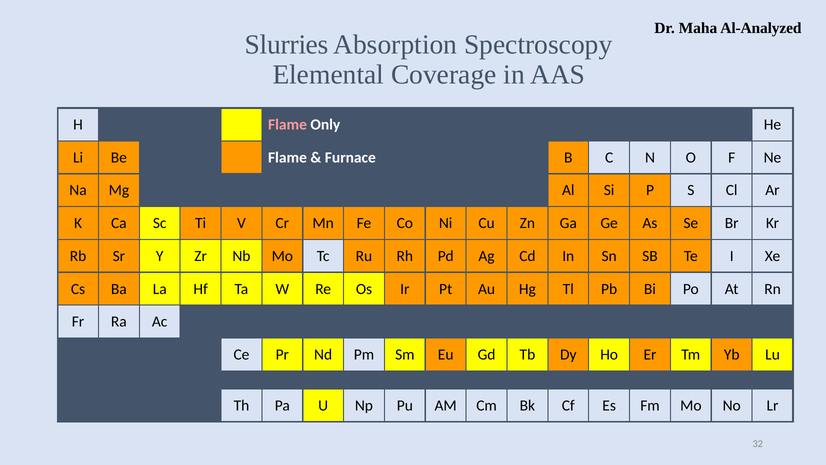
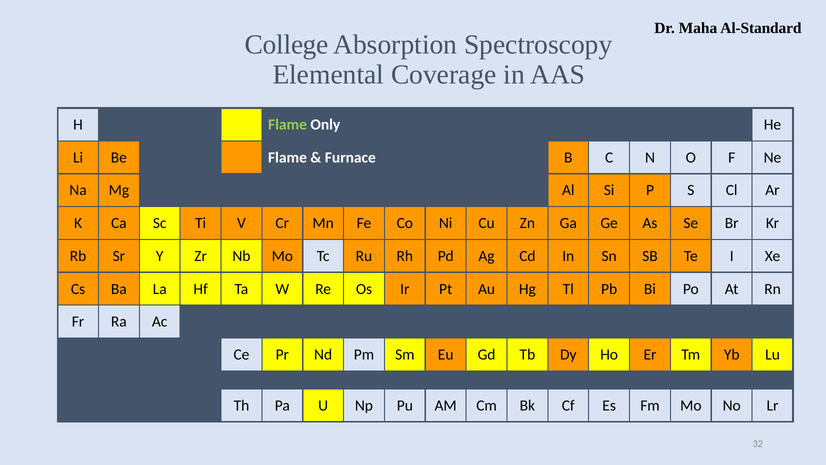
Al-Analyzed: Al-Analyzed -> Al-Standard (761, 28)
Slurries: Slurries -> College (287, 45)
Flame colour: pink -> light green (287, 125)
